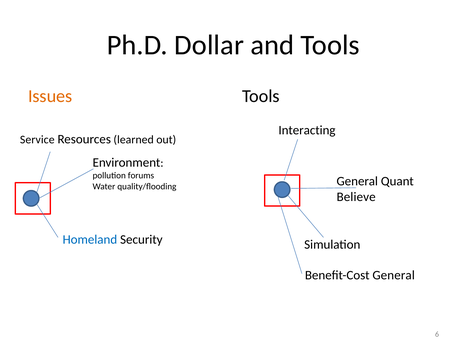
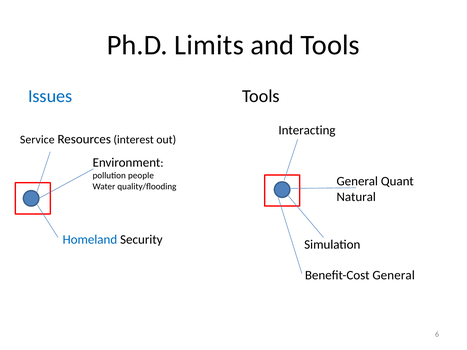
Dollar: Dollar -> Limits (209, 45)
Issues colour: orange -> blue (50, 96)
learned: learned -> interest (134, 140)
forums: forums -> people (141, 176)
Believe: Believe -> Natural (356, 197)
